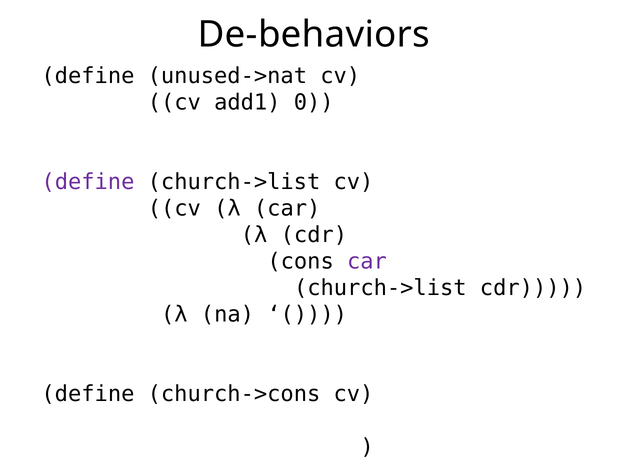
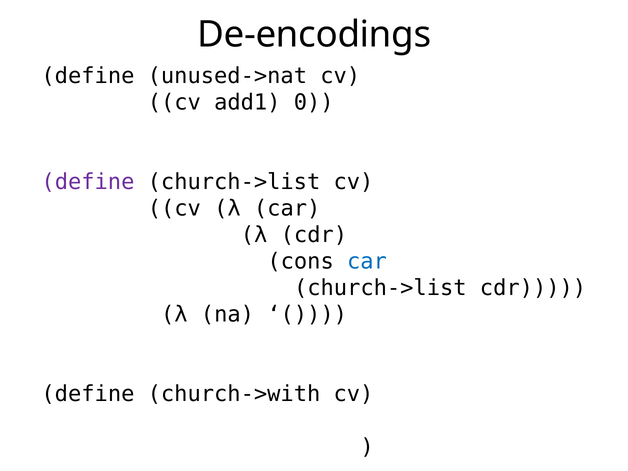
De-behaviors: De-behaviors -> De-encodings (314, 34)
car colour: purple -> blue (367, 262)
church->cons: church->cons -> church->with (234, 394)
